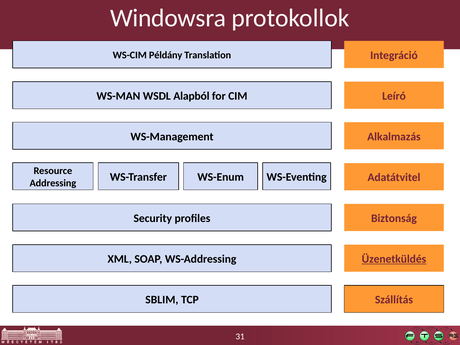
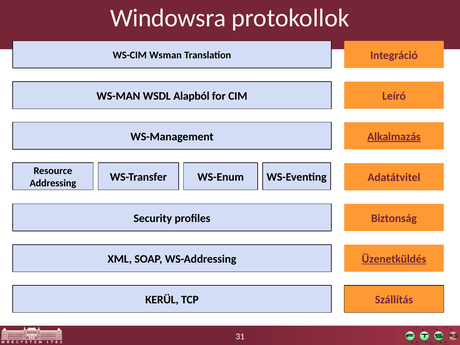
Példány: Példány -> Wsman (166, 55)
Alkalmazás underline: none -> present (394, 137)
SBLIM: SBLIM -> KERÜL (162, 300)
